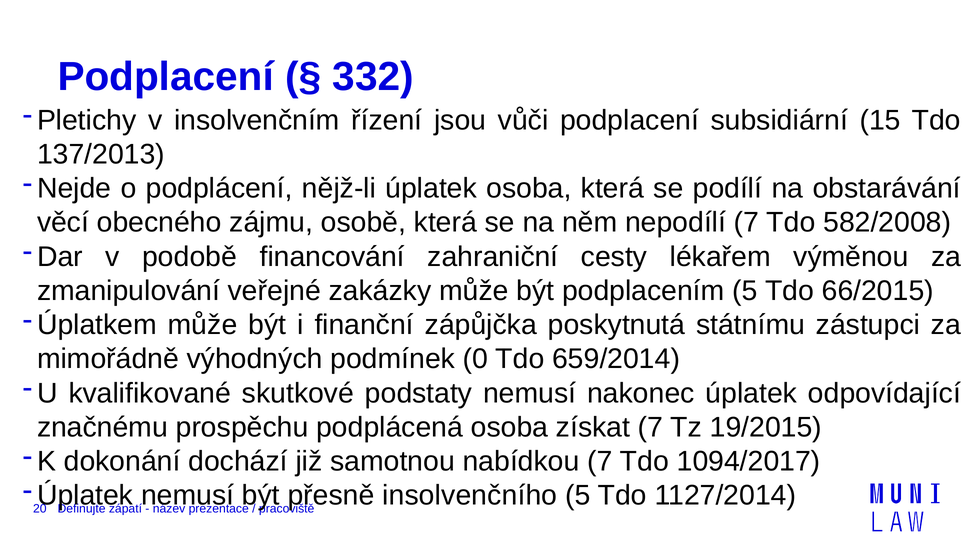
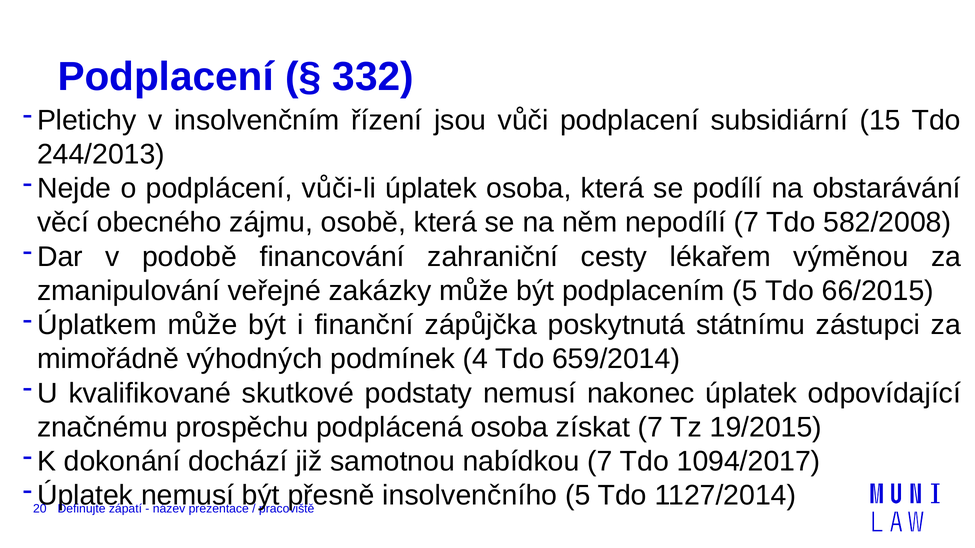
137/2013: 137/2013 -> 244/2013 (101, 154)
nějž-li: nějž-li -> vůči-li (339, 189)
0: 0 -> 4 (475, 359)
